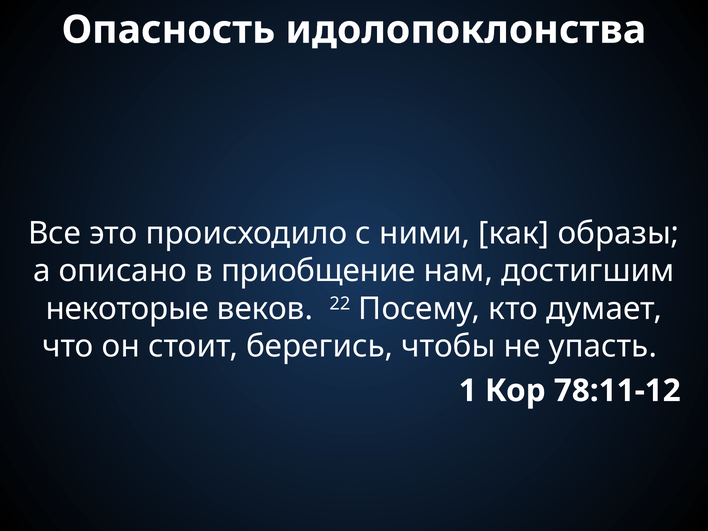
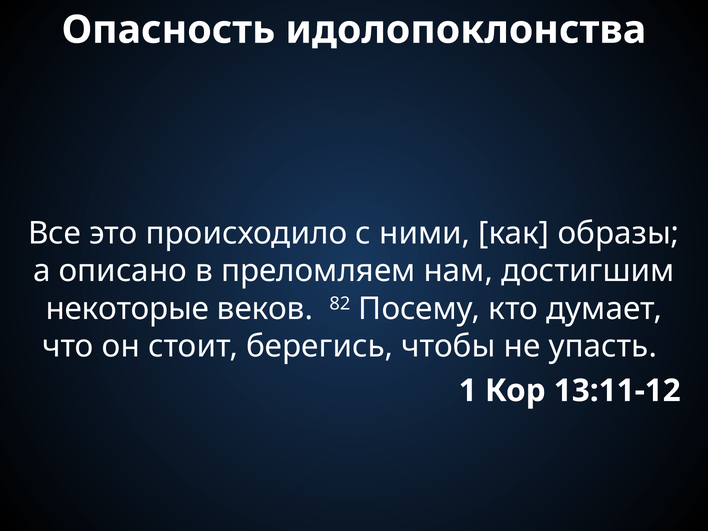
приобщение: приобщение -> преломляем (318, 271)
22: 22 -> 82 (340, 304)
78:11-12: 78:11-12 -> 13:11-12 (617, 391)
